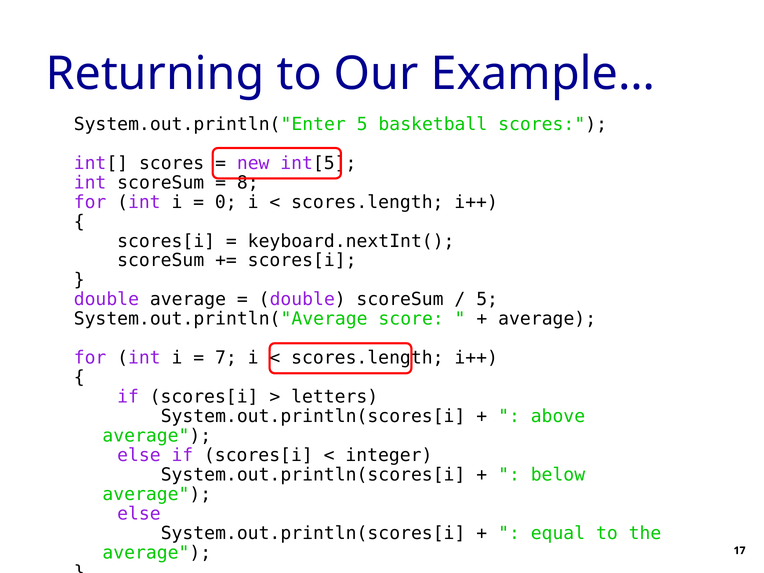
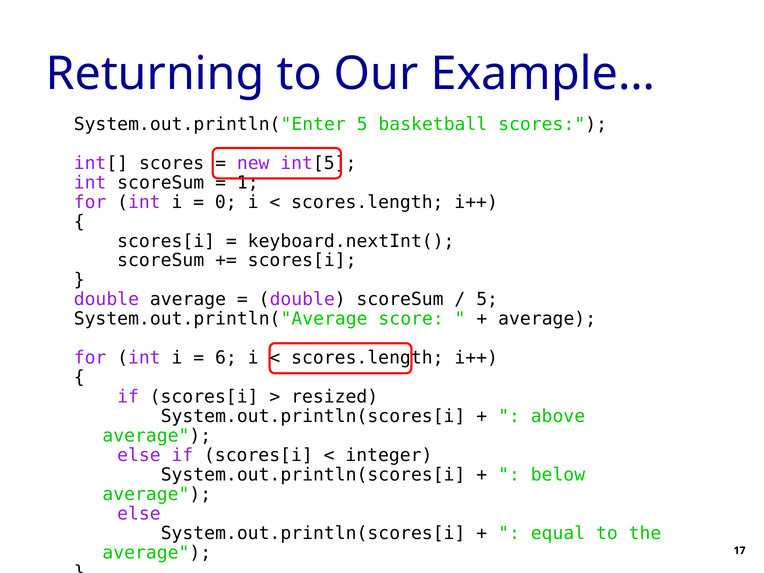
8: 8 -> 1 (248, 183)
7: 7 -> 6 (226, 358)
letters: letters -> resized (335, 397)
